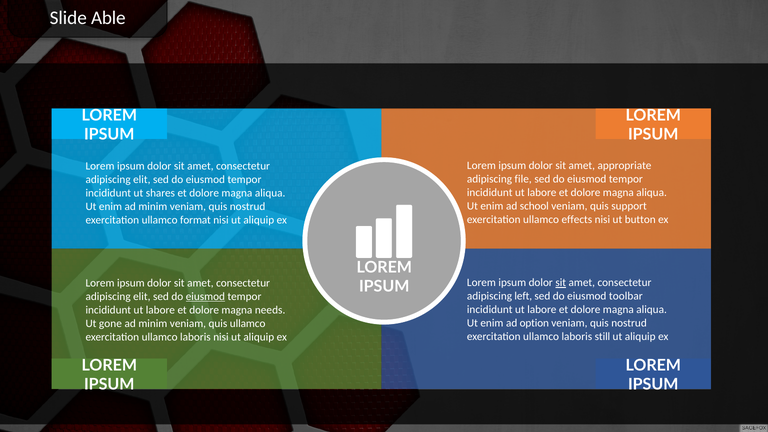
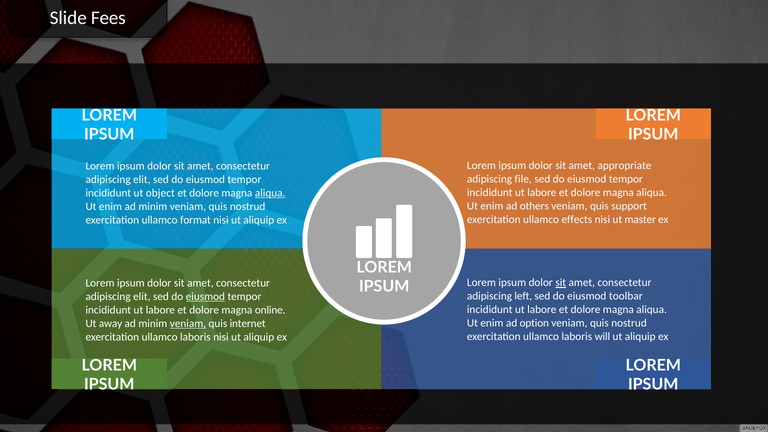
Able: Able -> Fees (108, 18)
shares: shares -> object (160, 193)
aliqua underline: none -> present (270, 193)
school: school -> others (534, 206)
button: button -> master (640, 219)
needs: needs -> online (270, 310)
gone: gone -> away (111, 323)
veniam underline: none -> present (188, 323)
quis ullamco: ullamco -> internet (248, 323)
still: still -> will (602, 336)
